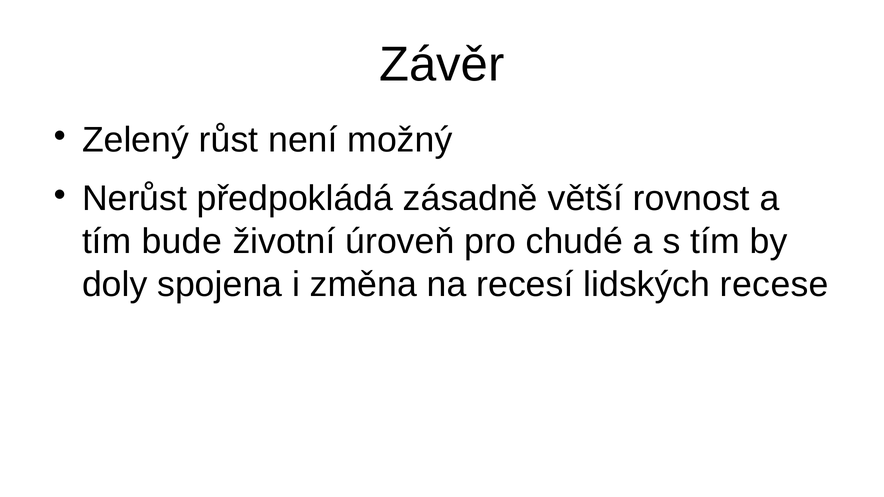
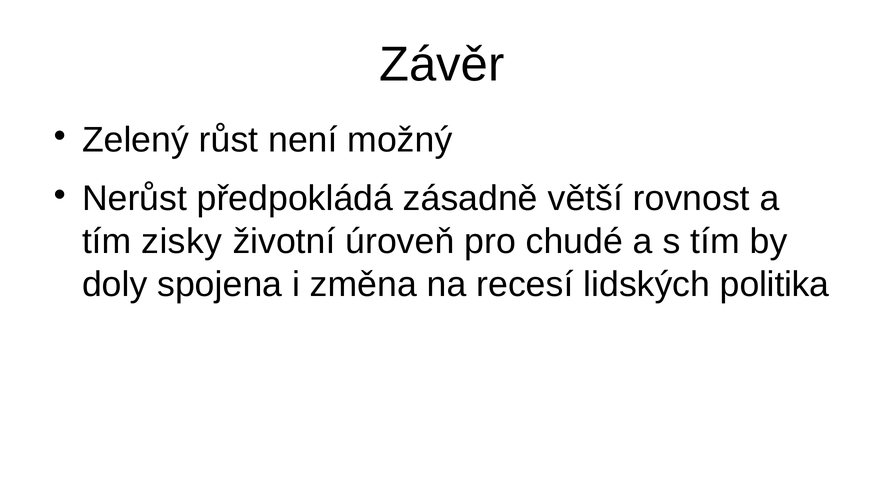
bude: bude -> zisky (182, 242)
recese: recese -> politika (775, 284)
